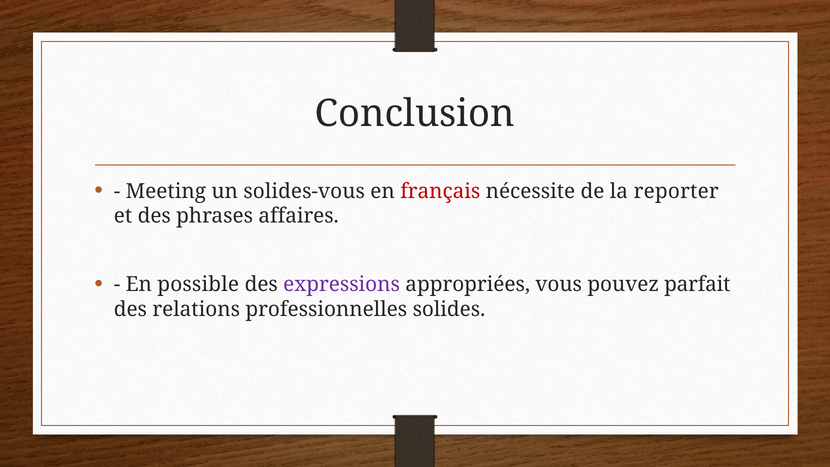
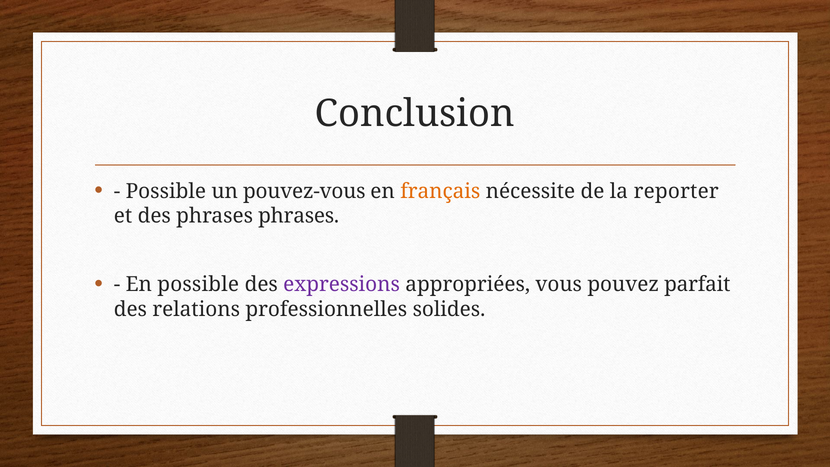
Meeting: Meeting -> Possible (166, 191)
solides-vous: solides-vous -> pouvez-vous (304, 191)
français colour: red -> orange (440, 191)
phrases affaires: affaires -> phrases (299, 216)
